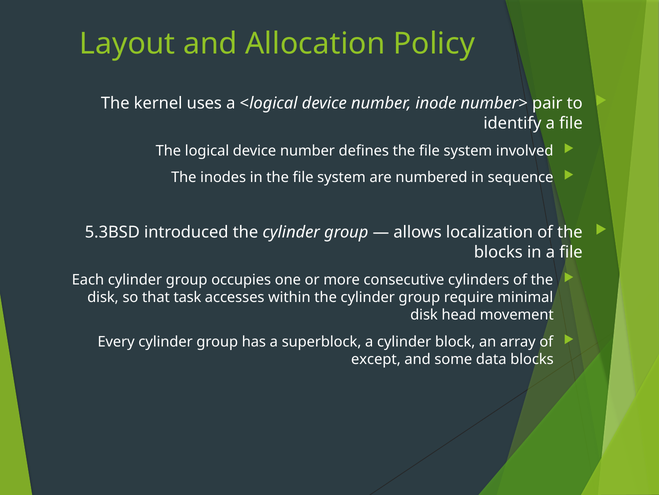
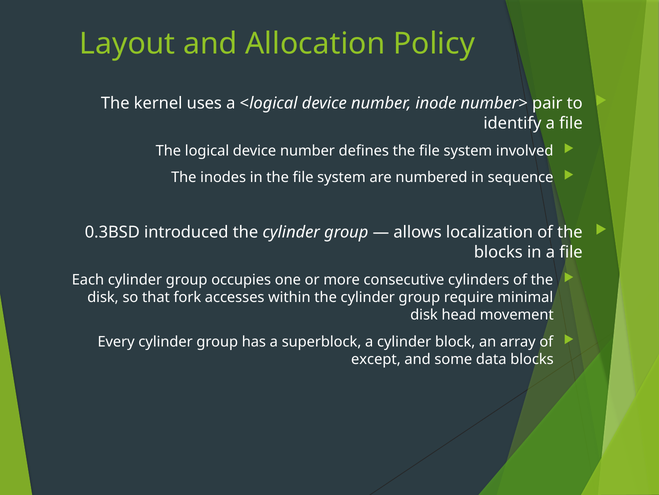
5.3BSD: 5.3BSD -> 0.3BSD (112, 232)
task: task -> fork (187, 297)
